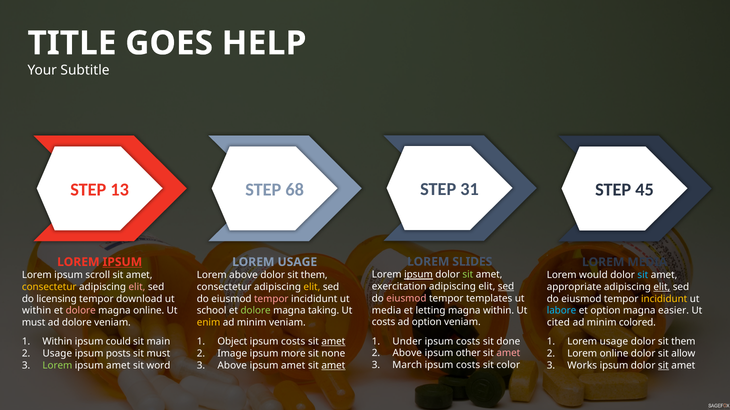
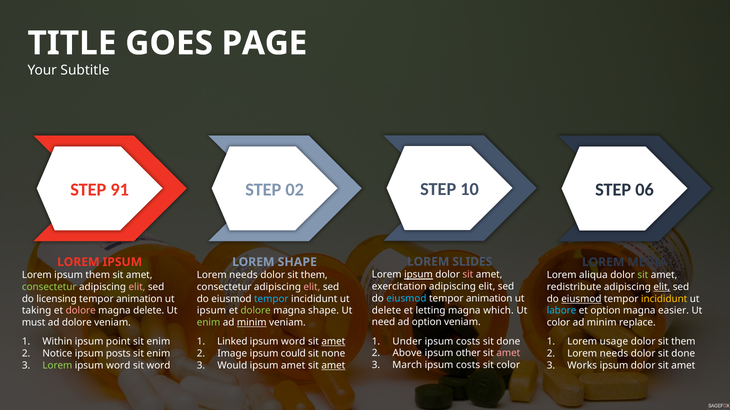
HELP: HELP -> PAGE (264, 43)
31: 31 -> 10 (470, 190)
13: 13 -> 91 (120, 190)
68: 68 -> 02 (295, 190)
45: 45 -> 06 (645, 190)
IPSUM underline: present -> none (122, 262)
USAGE: USAGE -> SHAPE (297, 262)
sit colour: light green -> pink (468, 275)
ipsum scroll: scroll -> them (98, 275)
above: above -> needs (243, 275)
would: would -> aliqua (593, 276)
sit colour: light blue -> light green (643, 276)
sed underline: present -> none (506, 287)
consectetur colour: yellow -> light green (49, 287)
elit colour: yellow -> pink (312, 287)
appropriate: appropriate -> redistribute (574, 287)
eiusmod colour: pink -> light blue (406, 299)
templates: templates -> animation (489, 299)
download: download -> animation (139, 299)
tempor colour: pink -> light blue (271, 299)
eiusmod underline: none -> present (581, 299)
media: media -> delete (386, 311)
magna within: within -> which (498, 311)
within: within -> taking (37, 311)
magna online: online -> delete (149, 311)
school: school -> ipsum (212, 311)
magna taking: taking -> shape (324, 311)
costs: costs -> need (383, 323)
enim colour: yellow -> light green (209, 323)
minim underline: none -> present (252, 323)
cited: cited -> color (558, 323)
colored: colored -> replace (637, 323)
could: could -> point (118, 342)
main: main -> enim (158, 342)
Object: Object -> Linked (232, 342)
costs: costs -> word (293, 342)
Usage: Usage -> Notice (57, 354)
must: must -> enim (158, 354)
more: more -> could (293, 354)
online: online -> needs (614, 354)
dolor sit allow: allow -> done (683, 354)
amet: amet -> word (118, 366)
Above: Above -> Would (232, 366)
sit underline: present -> none (663, 366)
